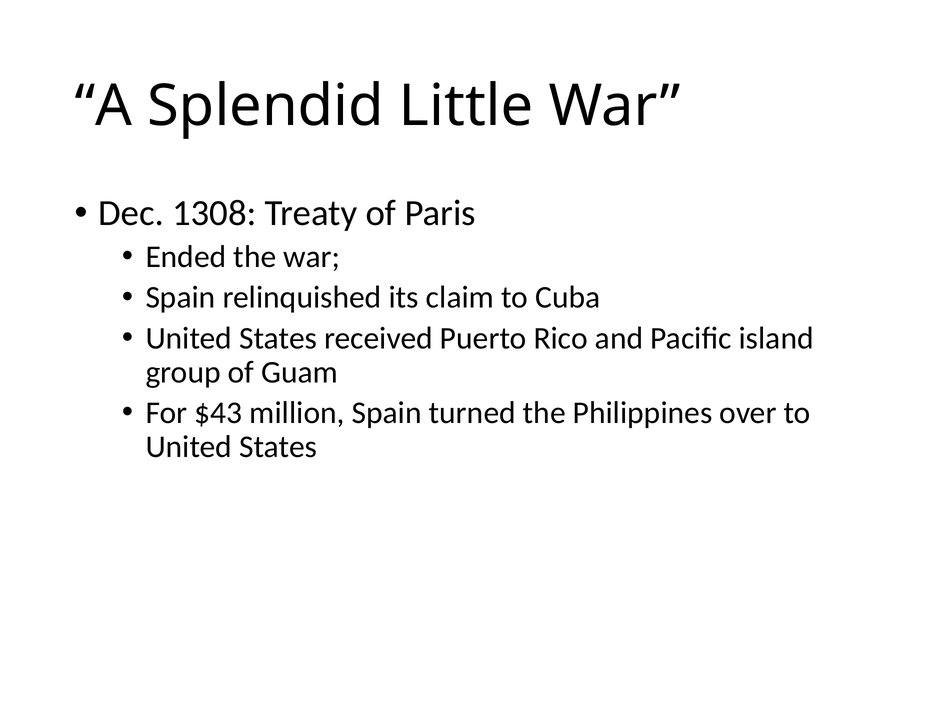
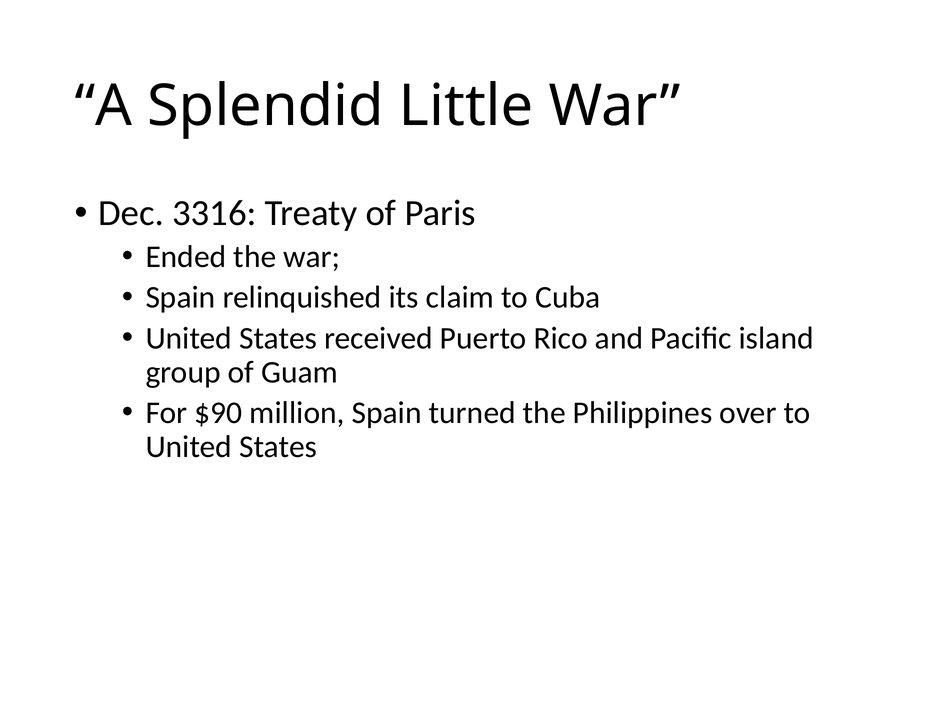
1308: 1308 -> 3316 (214, 213)
$43: $43 -> $90 (218, 413)
